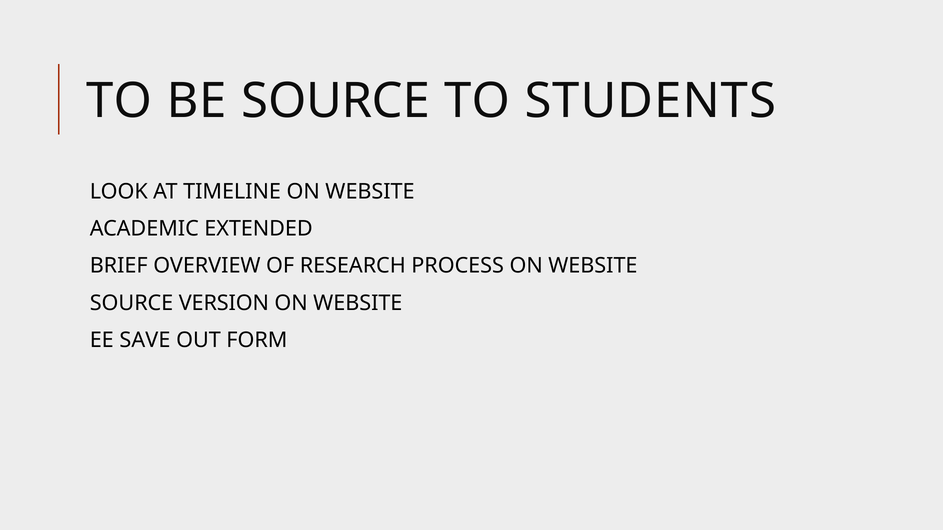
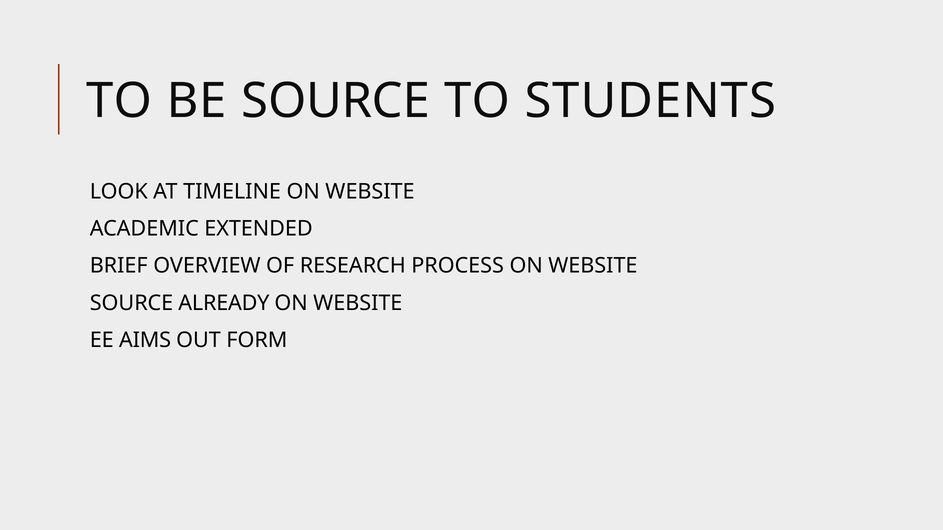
VERSION: VERSION -> ALREADY (224, 303)
SAVE: SAVE -> AIMS (145, 340)
